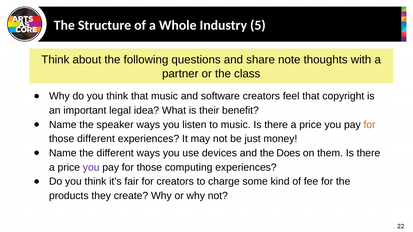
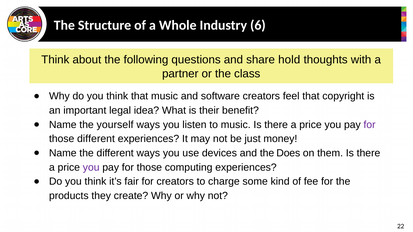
5: 5 -> 6 (258, 25)
note: note -> hold (289, 60)
speaker: speaker -> yourself (115, 125)
for colour: orange -> purple (370, 125)
